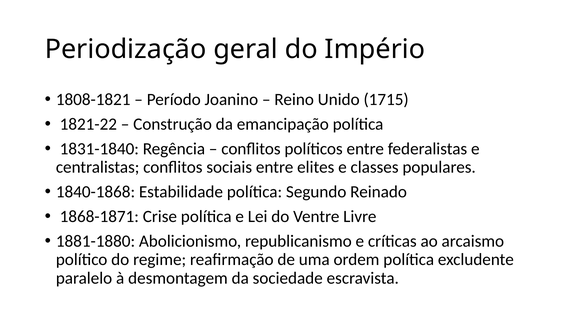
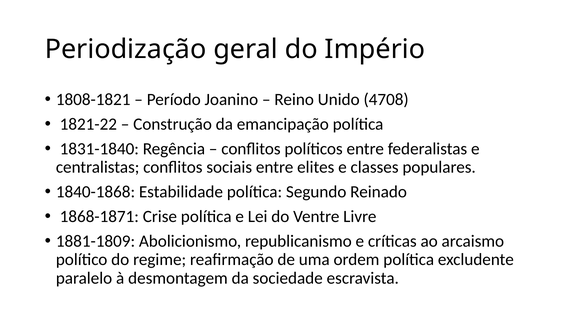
1715: 1715 -> 4708 (386, 99)
1881-1880: 1881-1880 -> 1881-1809 (95, 241)
